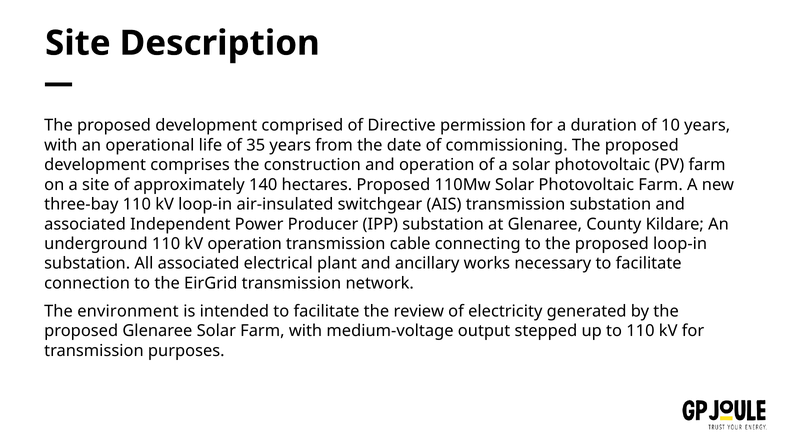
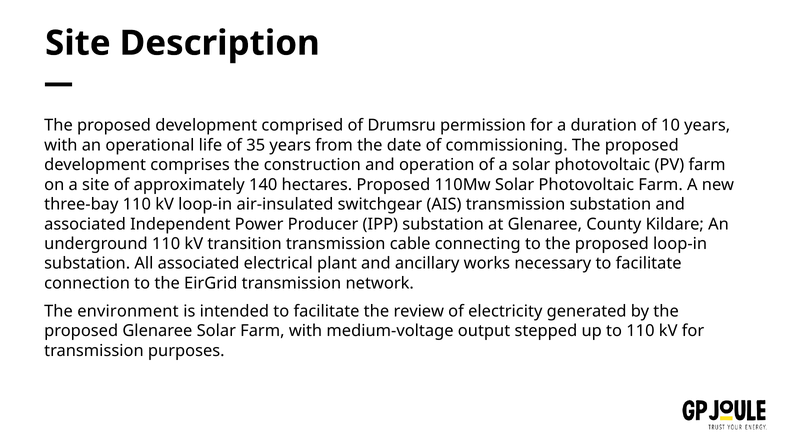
Directive: Directive -> Drumsru (402, 125)
kV operation: operation -> transition (245, 244)
